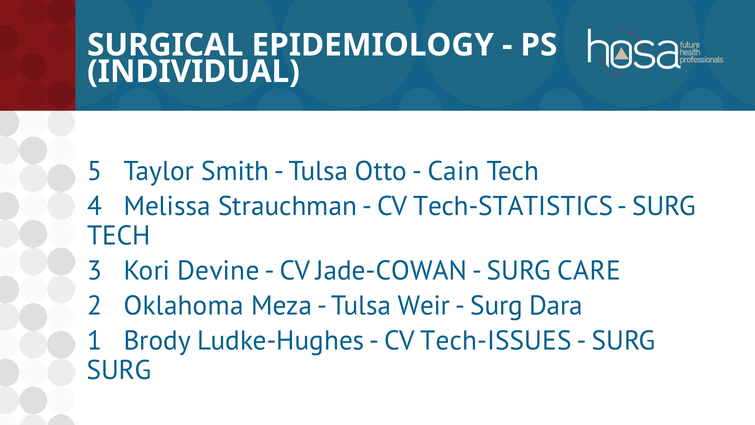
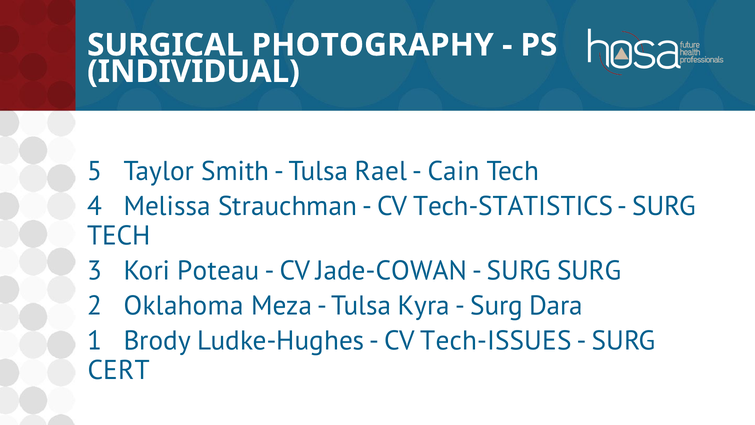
EPIDEMIOLOGY: EPIDEMIOLOGY -> PHOTOGRAPHY (373, 45)
Otto: Otto -> Rael (381, 171)
Devine: Devine -> Poteau (218, 270)
SURG CARE: CARE -> SURG (589, 270)
Weir: Weir -> Kyra (424, 306)
SURG: SURG -> CERT (119, 370)
